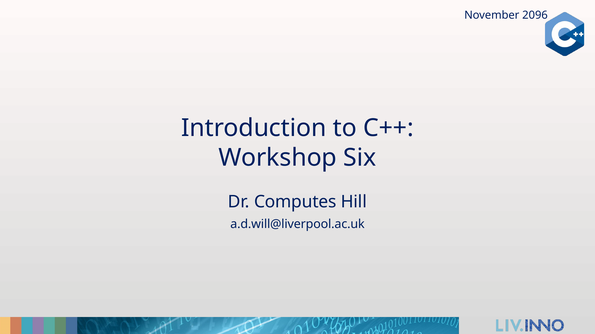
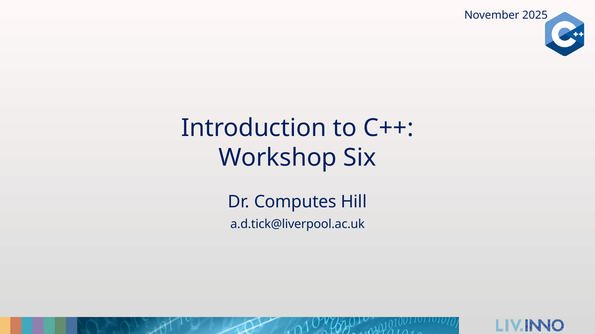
2096: 2096 -> 2025 (535, 15)
a.d.will@liverpool.ac.uk: a.d.will@liverpool.ac.uk -> a.d.tick@liverpool.ac.uk (298, 224)
